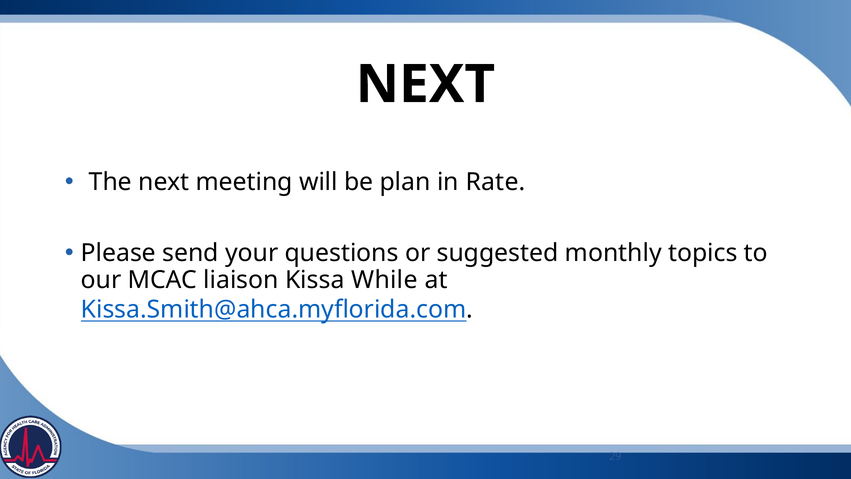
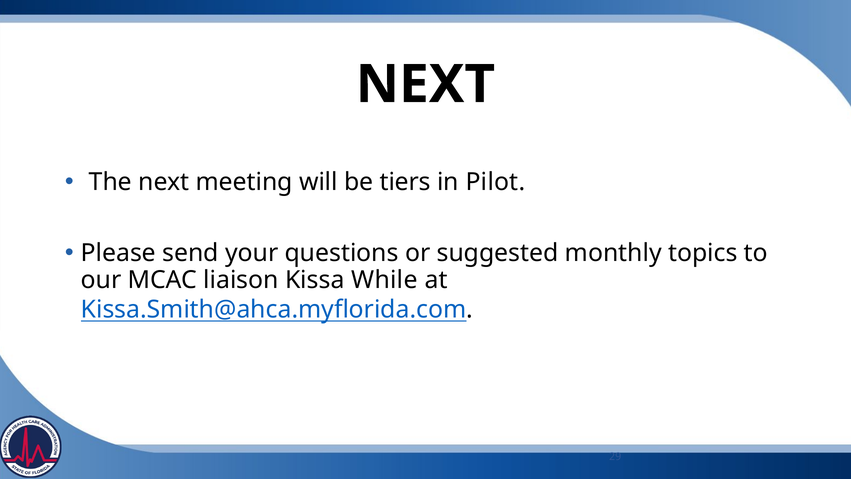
plan: plan -> tiers (405, 182)
Rate: Rate -> Pilot (495, 182)
